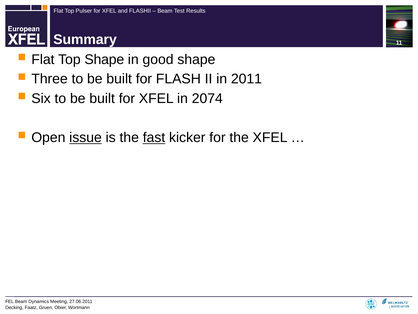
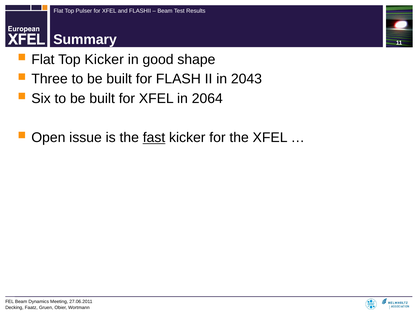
Top Shape: Shape -> Kicker (104, 59)
2011: 2011 -> 2043 (246, 79)
2074: 2074 -> 2064 (207, 98)
issue underline: present -> none (86, 137)
